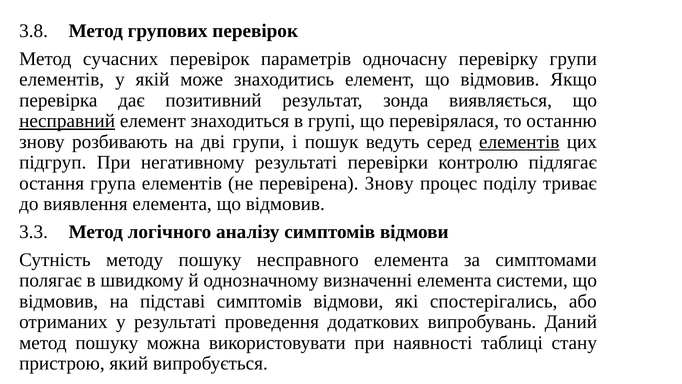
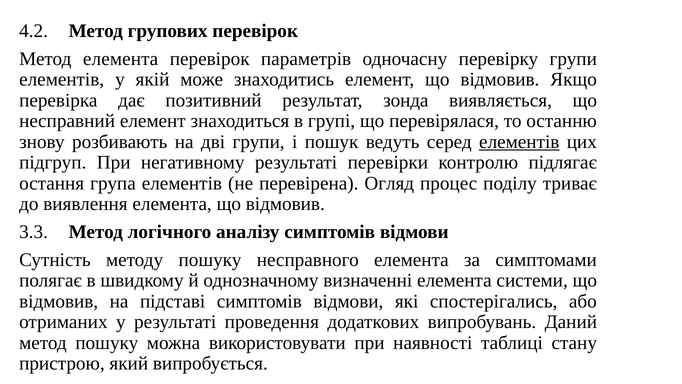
3.8: 3.8 -> 4.2 (34, 31)
Метод сучасних: сучасних -> елемента (121, 59)
несправний underline: present -> none (67, 121)
перевірена Знову: Знову -> Огляд (389, 183)
